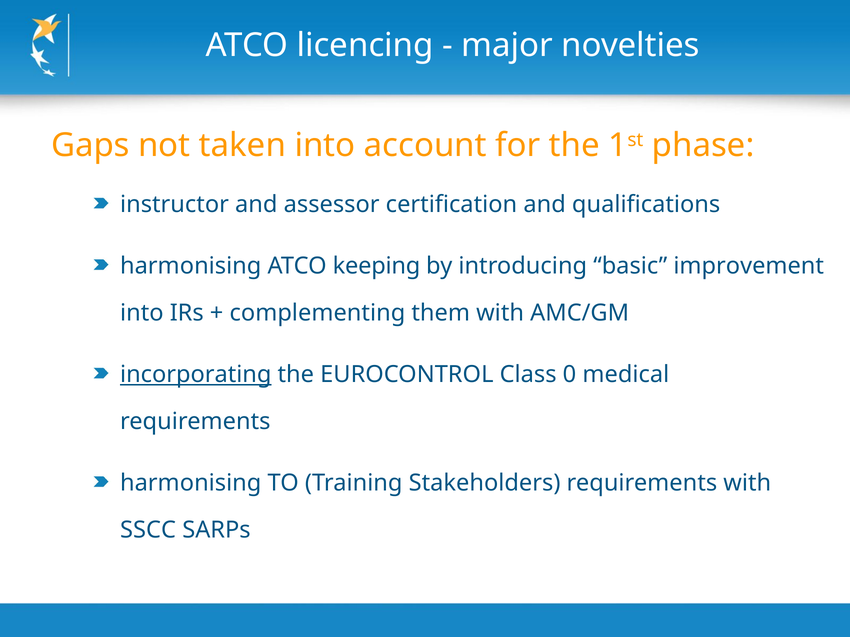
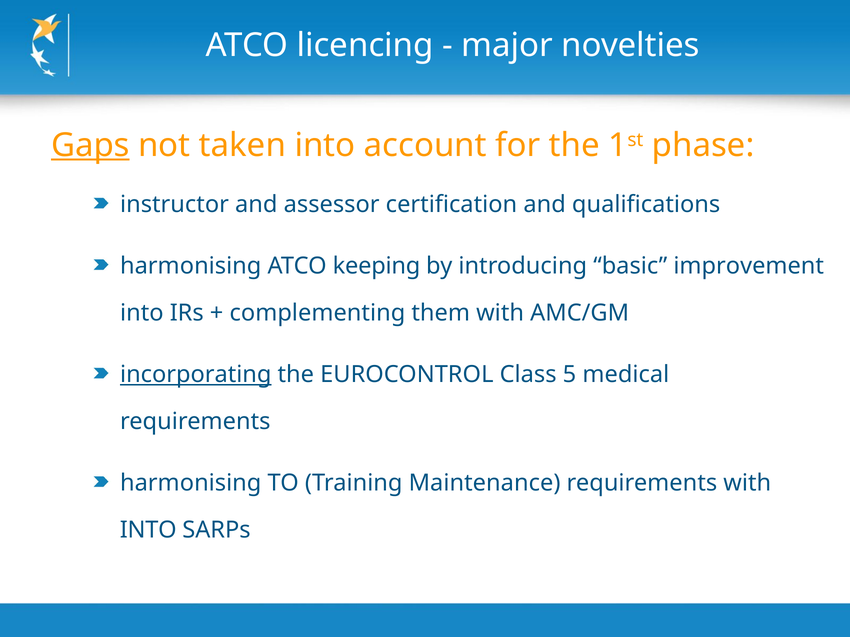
Gaps underline: none -> present (90, 145)
0: 0 -> 5 (569, 375)
Stakeholders: Stakeholders -> Maintenance (485, 483)
SSCC: SSCC -> INTO (148, 531)
